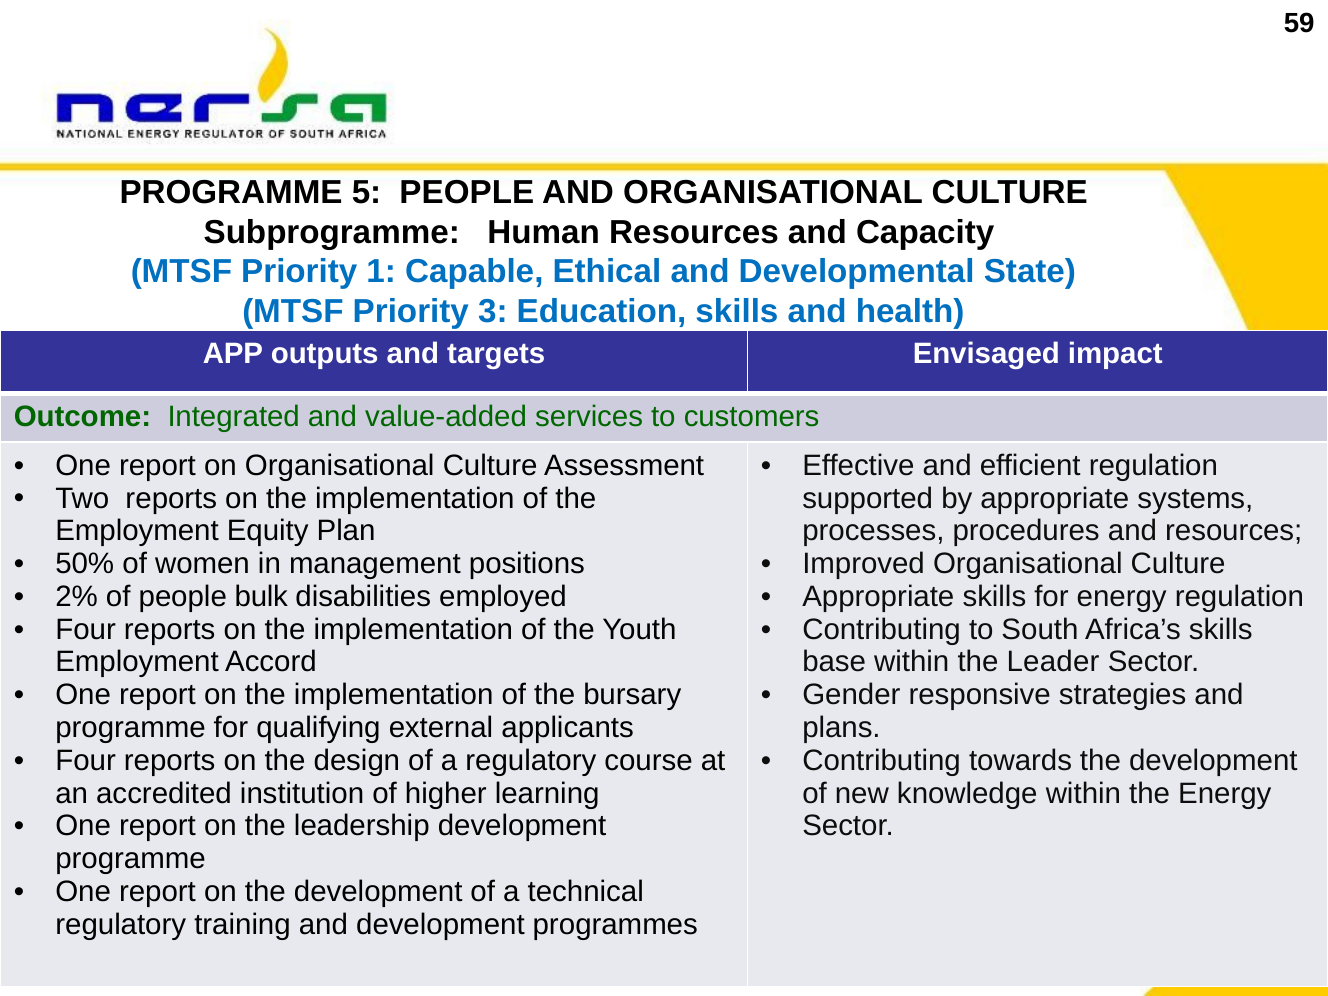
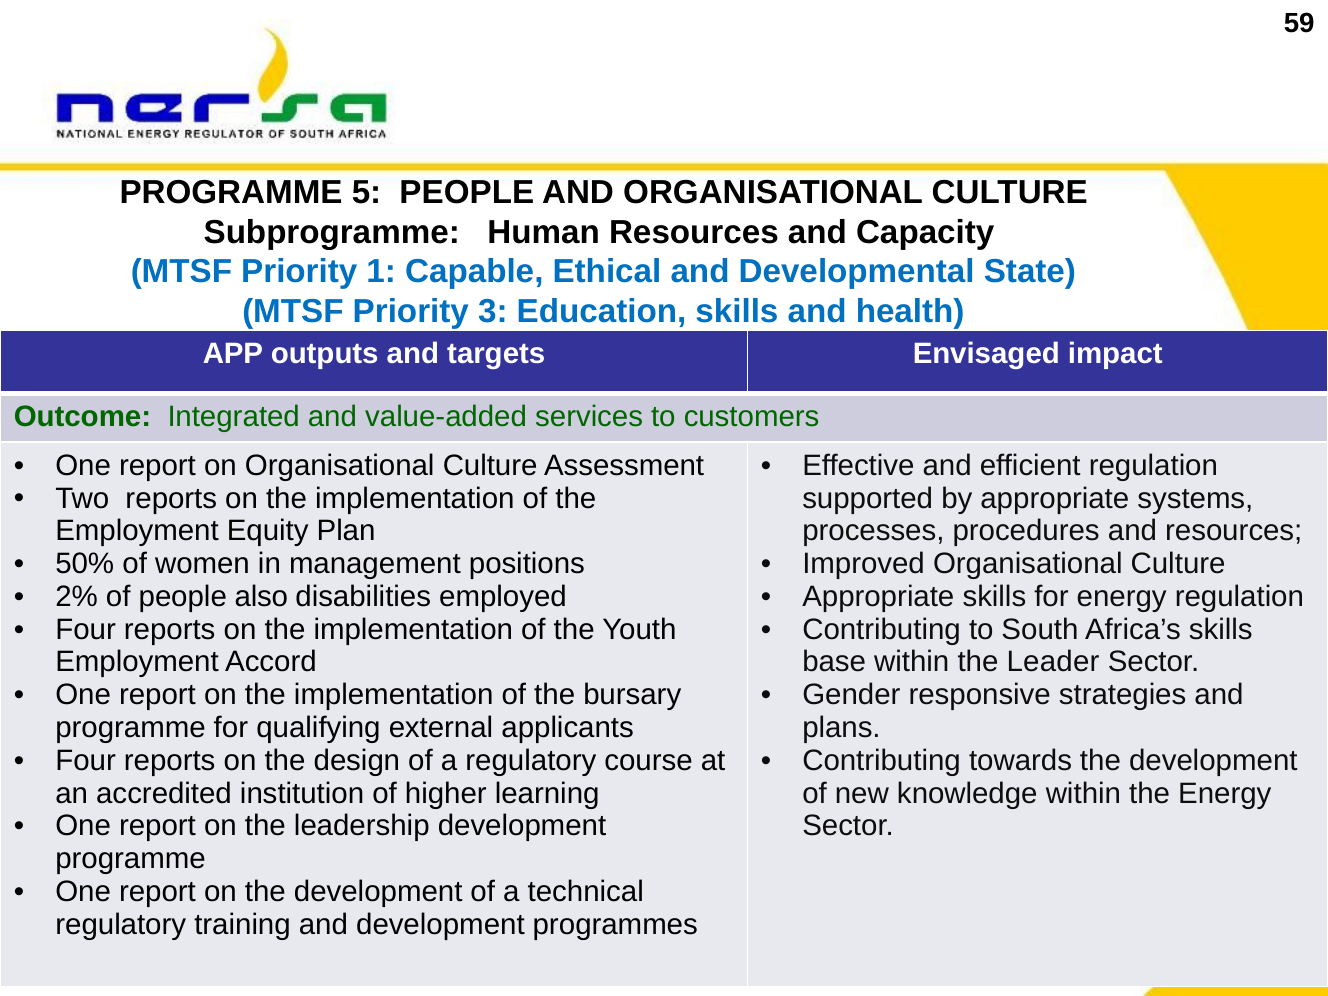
bulk: bulk -> also (261, 597)
